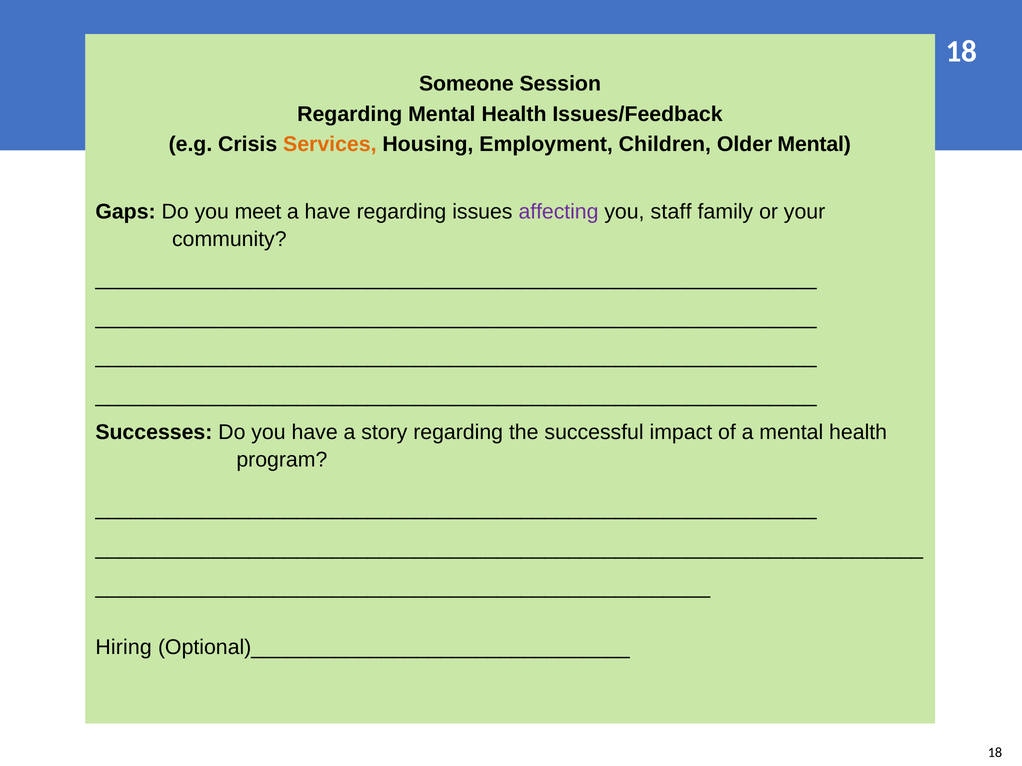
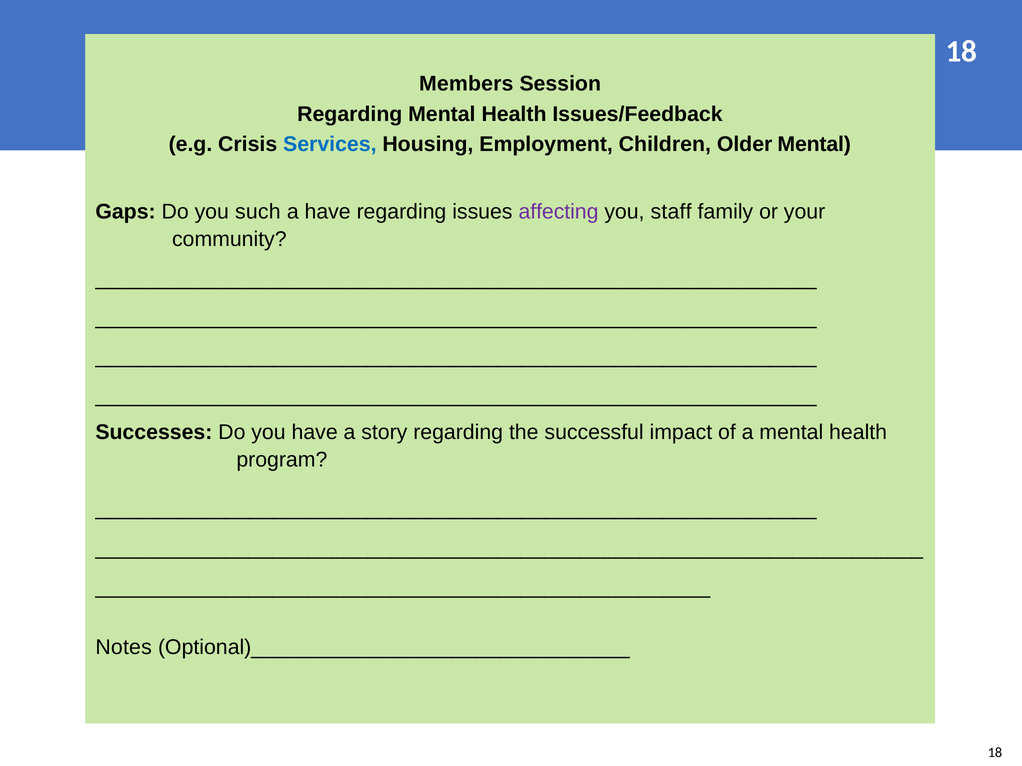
Someone: Someone -> Members (466, 84)
Services colour: orange -> blue (330, 144)
meet: meet -> such (258, 212)
Hiring: Hiring -> Notes (124, 648)
